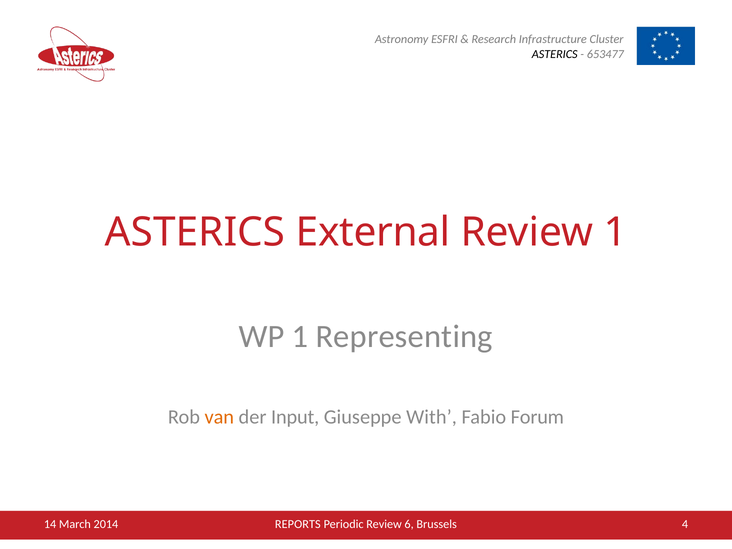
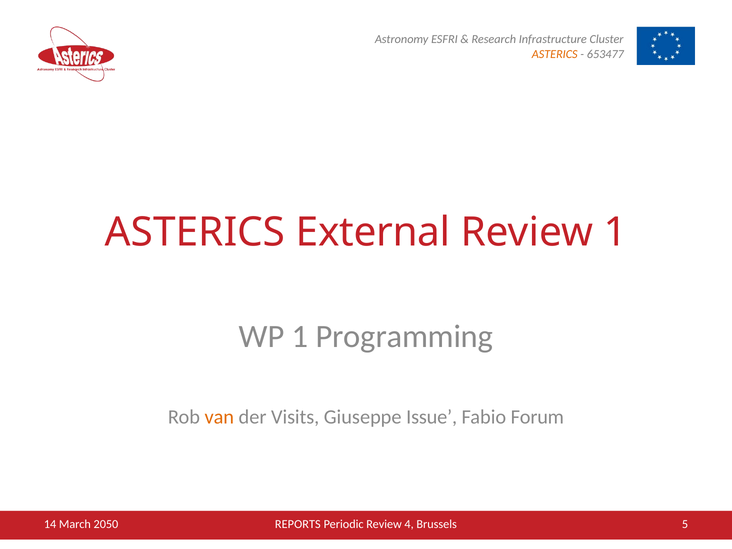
ASTERICS colour: black -> orange (555, 54)
Representing: Representing -> Programming (404, 337)
Input: Input -> Visits (295, 417)
With: With -> Issue (432, 417)
6: 6 -> 4 (409, 524)
4: 4 -> 5 (685, 524)
2014: 2014 -> 2050 (106, 524)
